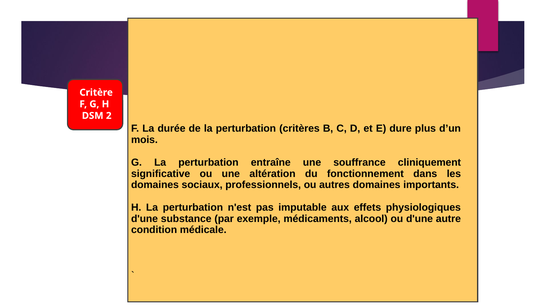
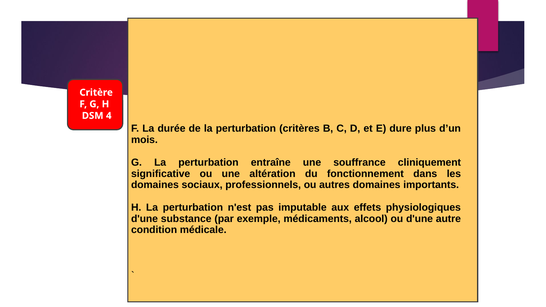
2: 2 -> 4 (109, 116)
